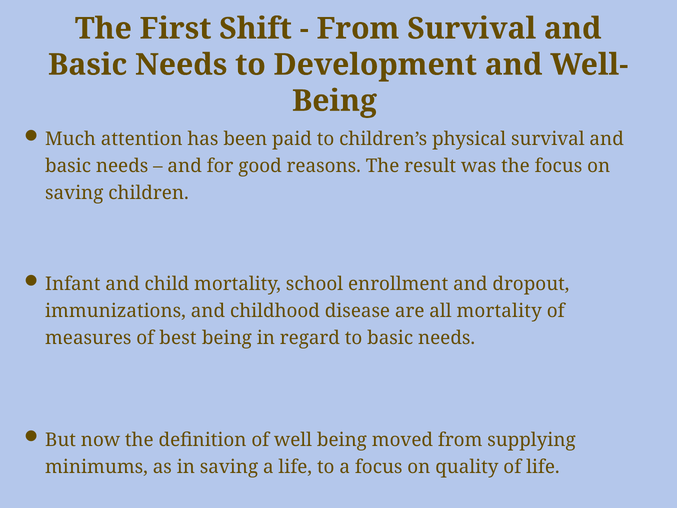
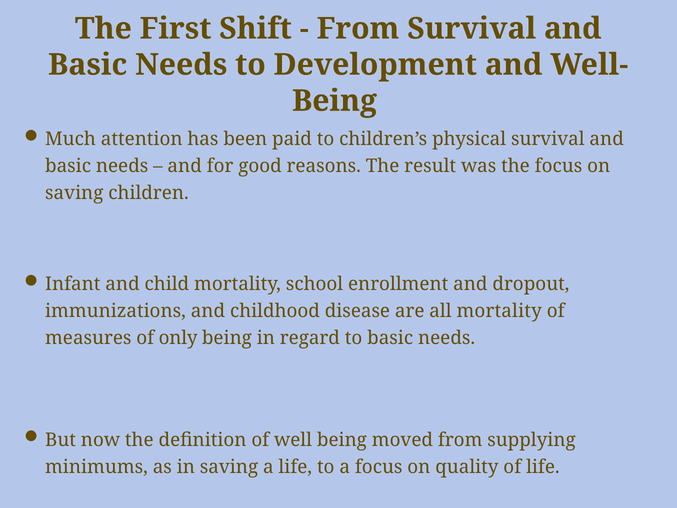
best: best -> only (178, 338)
